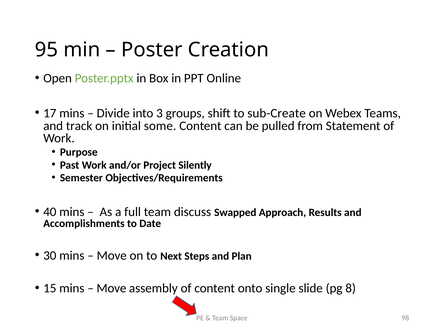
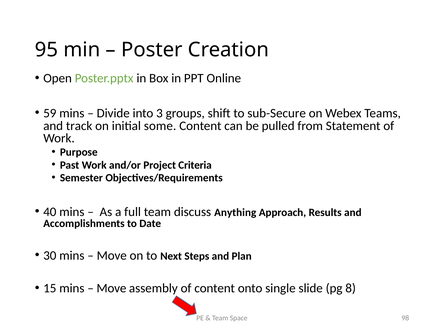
17: 17 -> 59 (50, 113)
sub-Create: sub-Create -> sub-Secure (277, 113)
Silently: Silently -> Criteria (195, 165)
Swapped: Swapped -> Anything (235, 212)
